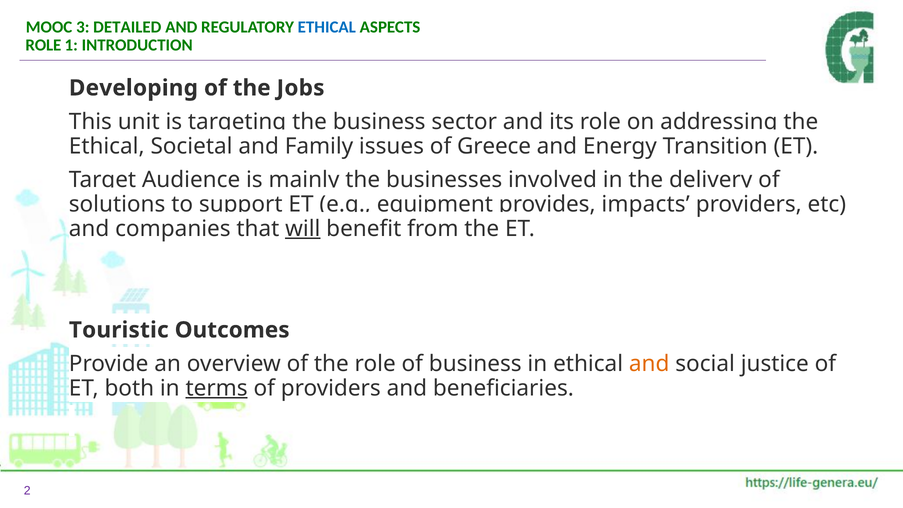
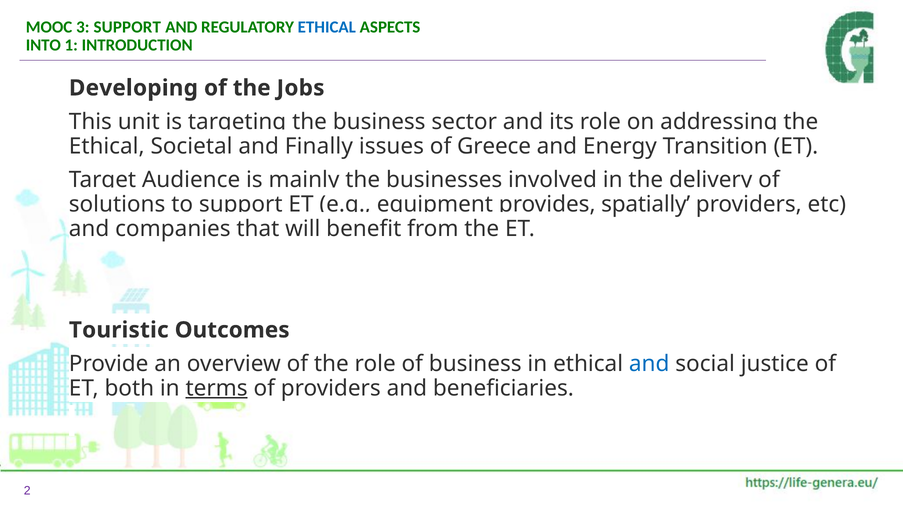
3 DETAILED: DETAILED -> SUPPORT (127, 27)
ROLE: ROLE -> INTO (43, 45)
Family: Family -> Finally (319, 146)
impacts: impacts -> spatially (646, 204)
will underline: present -> none (303, 229)
and colour: orange -> blue (649, 364)
